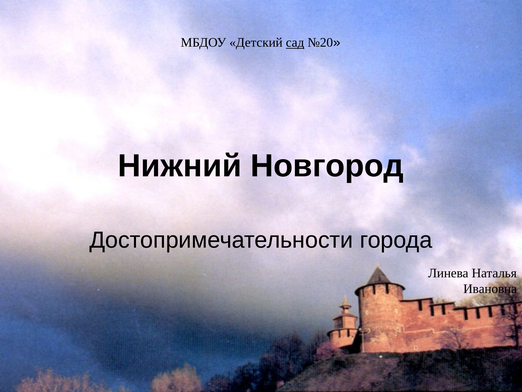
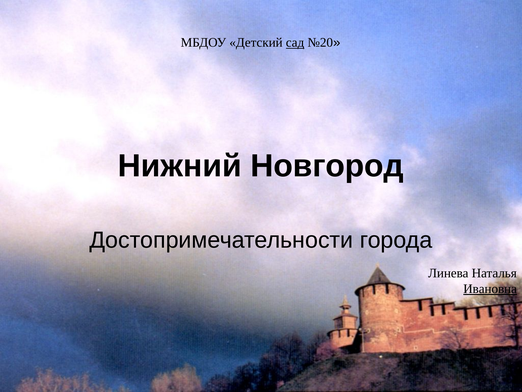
Ивановна underline: none -> present (490, 288)
